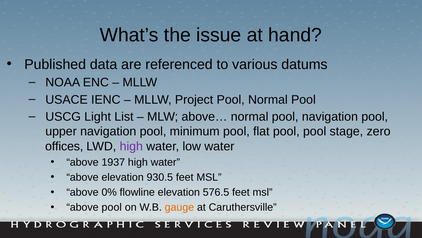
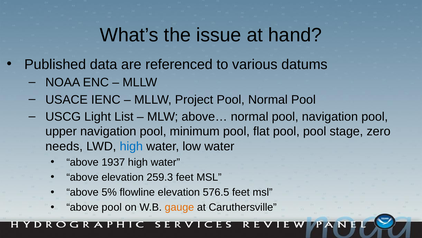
offices: offices -> needs (64, 146)
high colour: purple -> blue (131, 146)
930.5: 930.5 -> 259.3 (160, 177)
0%: 0% -> 5% (109, 192)
